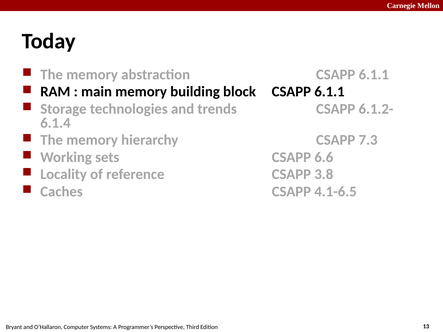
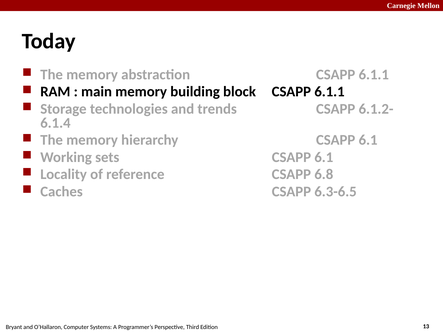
hierarchy CSAPP 7.3: 7.3 -> 6.1 (368, 140)
sets CSAPP 6.6: 6.6 -> 6.1 (324, 157)
3.8: 3.8 -> 6.8 (324, 174)
4.1-6.5: 4.1-6.5 -> 6.3-6.5 (336, 192)
